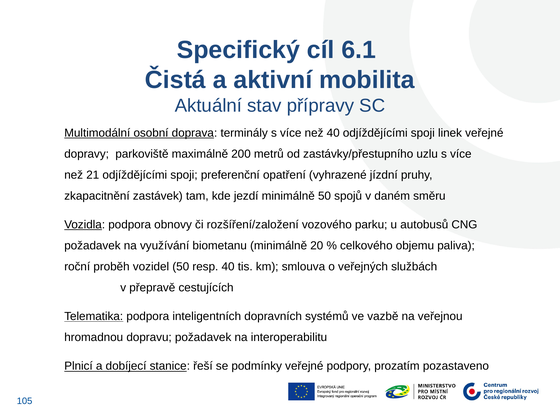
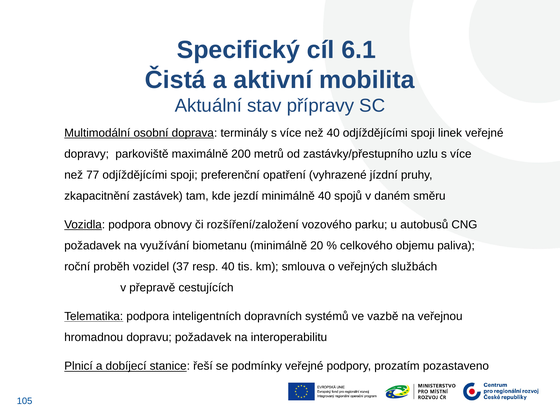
21: 21 -> 77 (93, 175)
minimálně 50: 50 -> 40 (324, 196)
vozidel 50: 50 -> 37 (181, 267)
